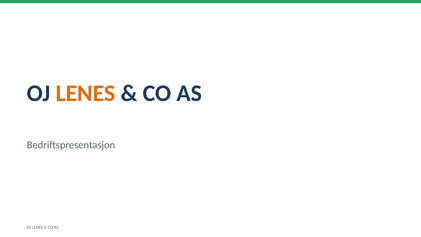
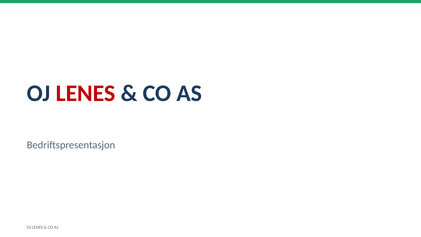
LENES colour: orange -> red (86, 93)
